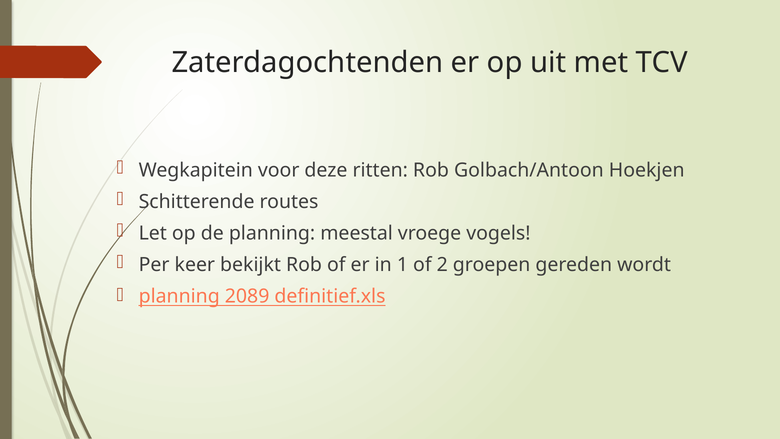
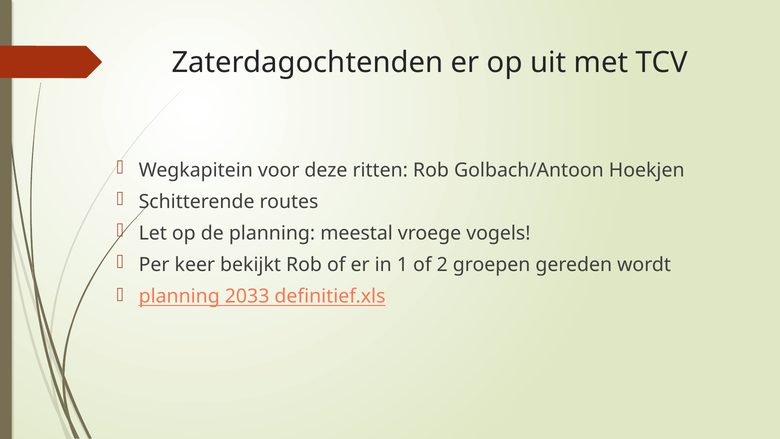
2089: 2089 -> 2033 (247, 296)
